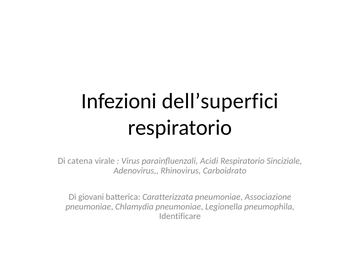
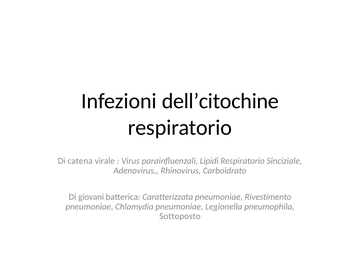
dell’superfici: dell’superfici -> dell’citochine (220, 101)
Acidi: Acidi -> Lipidi (209, 161)
Associazione: Associazione -> Rivestimento (268, 197)
Identificare: Identificare -> Sottoposto (180, 216)
